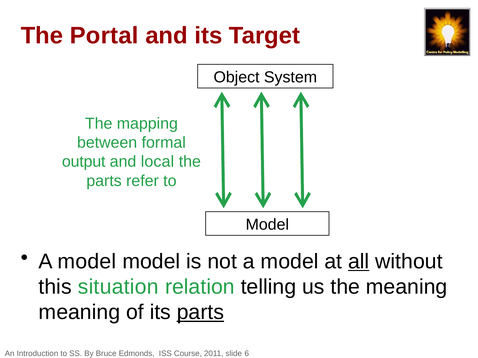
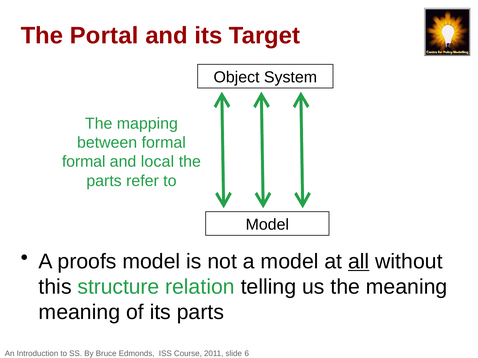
output: output -> formal (84, 162)
model: model -> proofs (87, 262)
situation: situation -> structure (118, 287)
parts underline: present -> none (200, 313)
